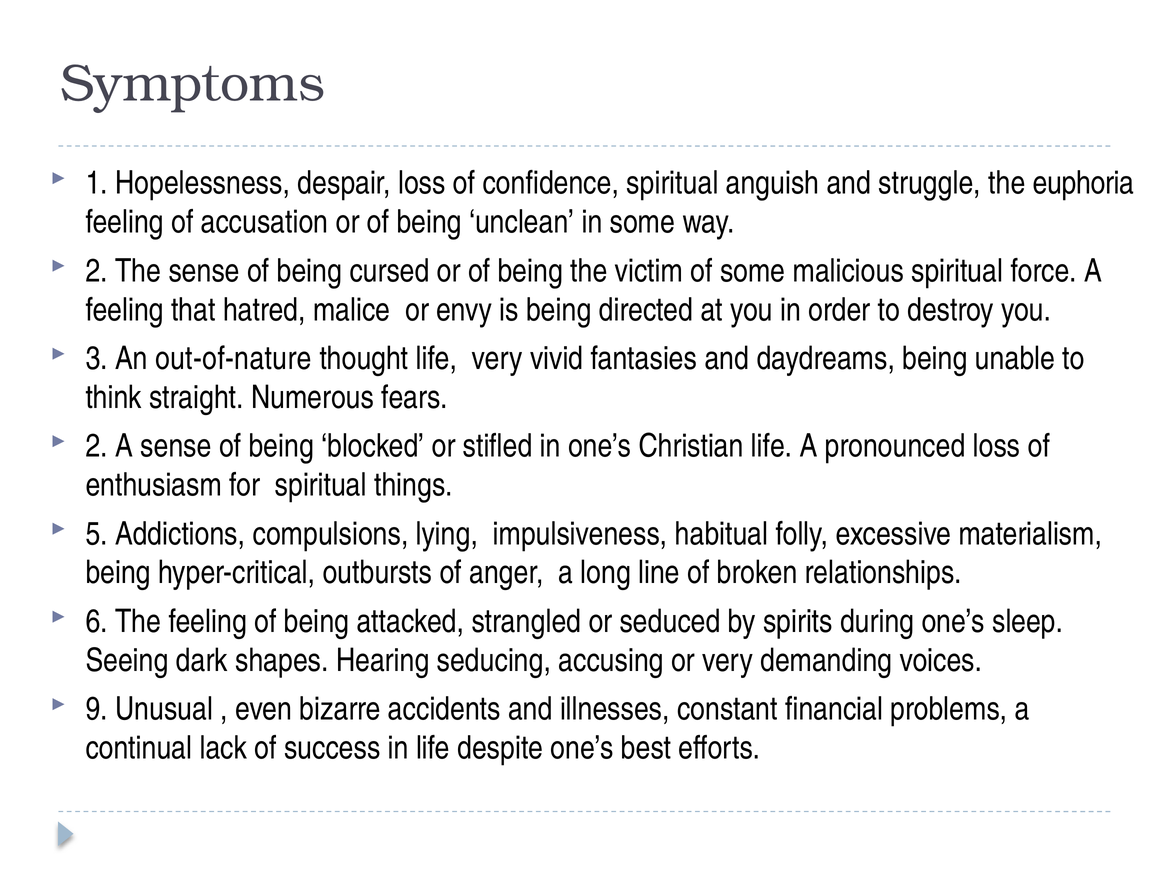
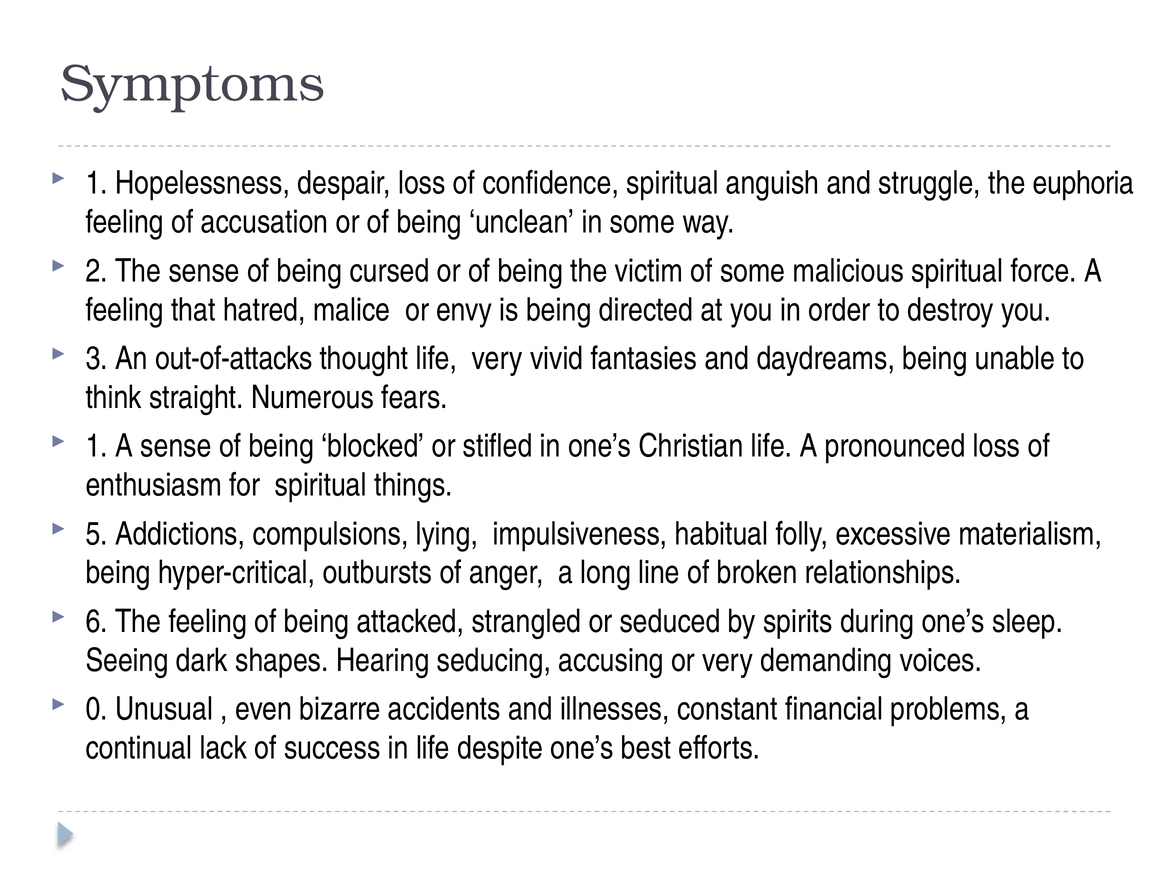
out-of-nature: out-of-nature -> out-of-attacks (234, 359)
2: 2 -> 1 (97, 447)
9: 9 -> 0 (97, 710)
